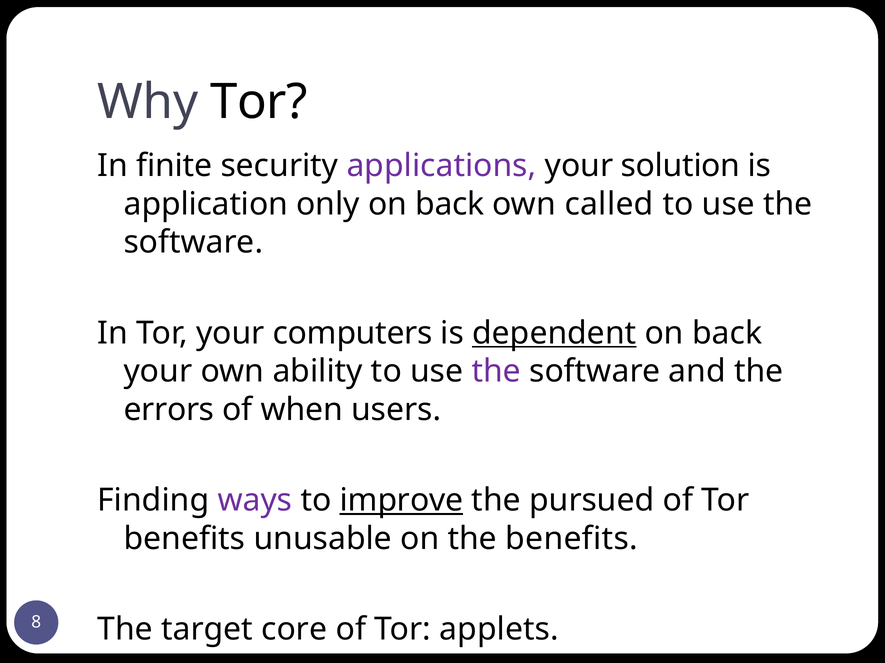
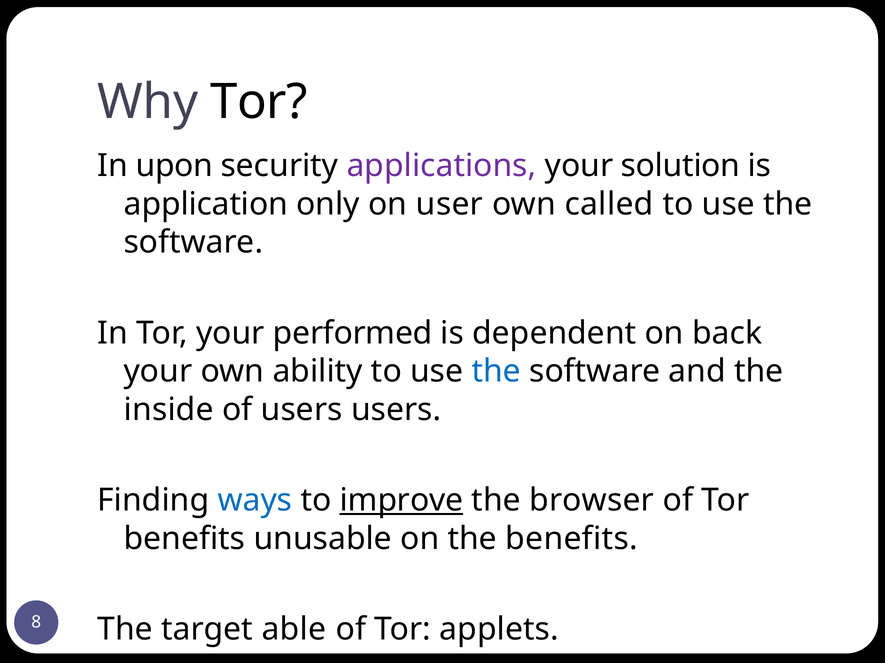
finite: finite -> upon (174, 166)
only on back: back -> user (450, 204)
computers: computers -> performed (353, 333)
dependent underline: present -> none (554, 333)
the colour: purple -> blue (496, 372)
errors: errors -> inside (169, 410)
of when: when -> users (302, 410)
ways colour: purple -> blue (255, 501)
pursued: pursued -> browser (592, 501)
core: core -> able (294, 630)
